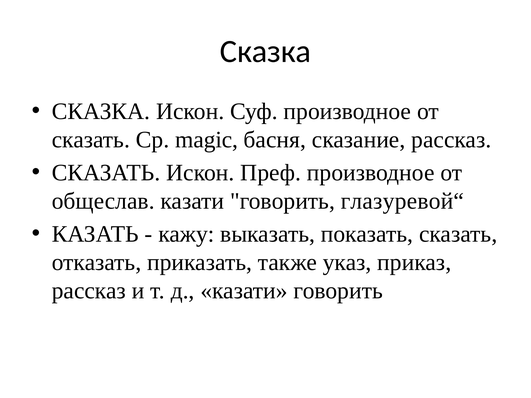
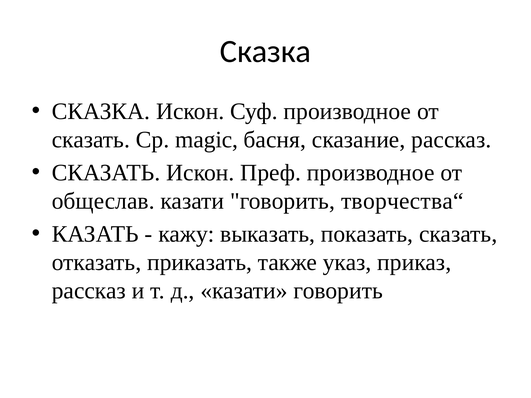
глазуревой“: глазуревой“ -> творчества“ (402, 201)
